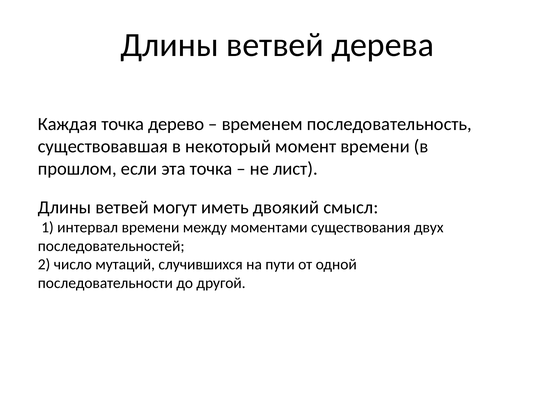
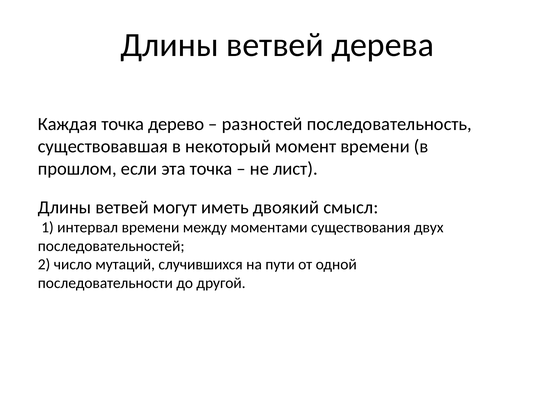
временем: временем -> разностей (262, 124)
